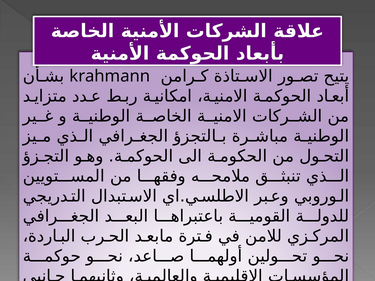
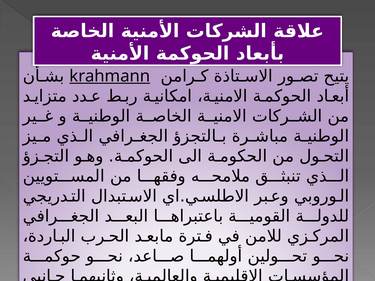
krahmann underline: none -> present (110, 76)
